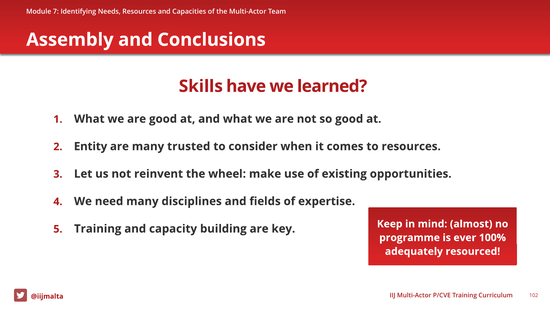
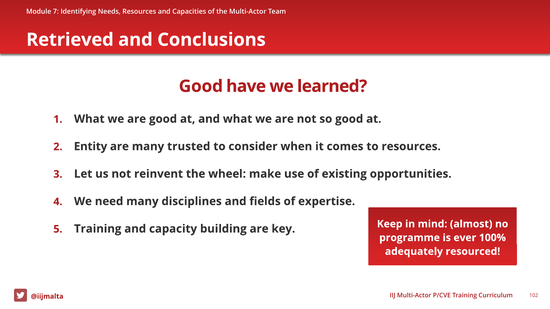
Assembly: Assembly -> Retrieved (70, 40)
Skills: Skills -> Good (201, 86)
